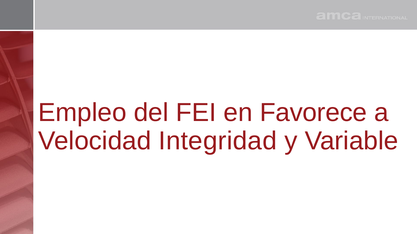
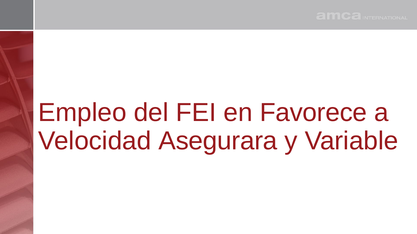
Integridad: Integridad -> Asegurara (218, 141)
